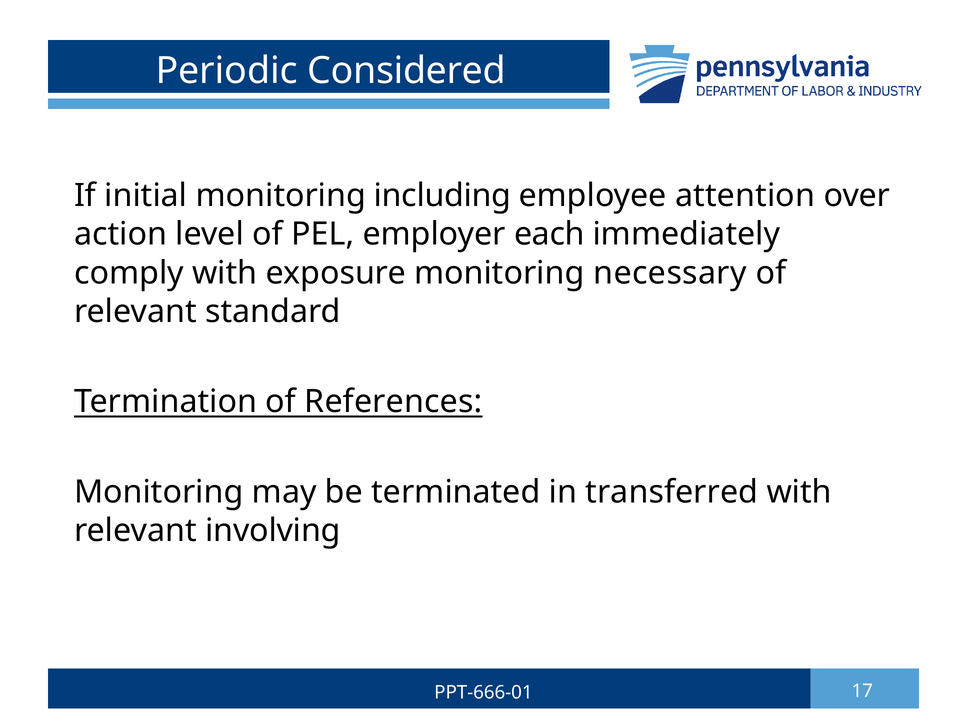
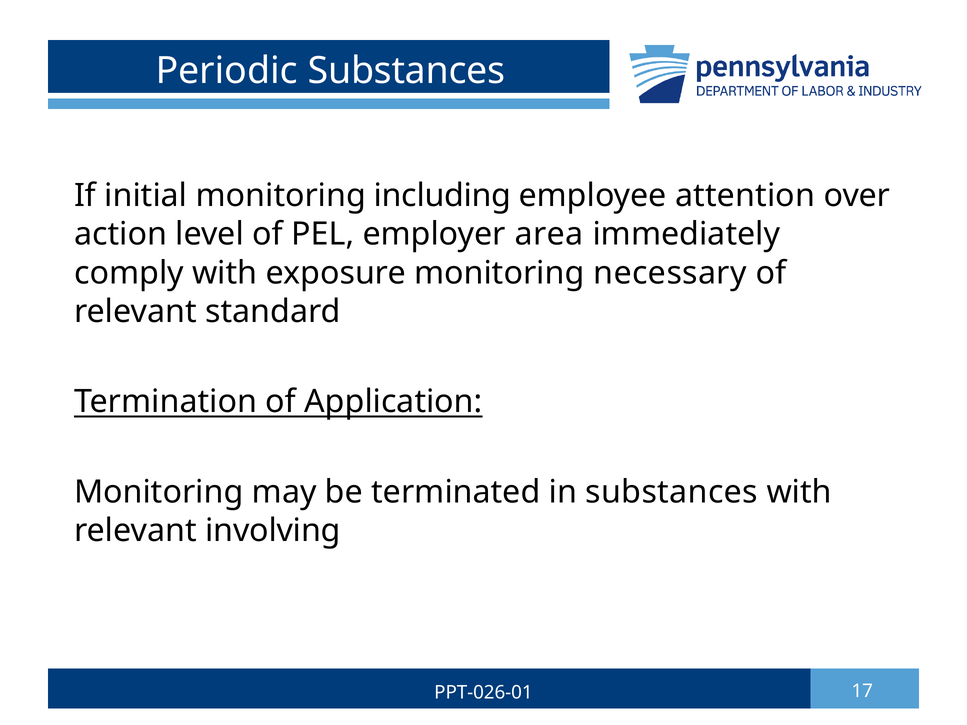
Periodic Considered: Considered -> Substances (407, 71)
each: each -> area (549, 234)
References: References -> Application (393, 402)
in transferred: transferred -> substances (672, 492)
PPT-666-01: PPT-666-01 -> PPT-026-01 (483, 693)
